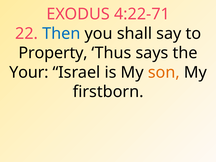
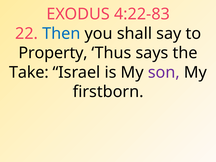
4:22-71: 4:22-71 -> 4:22-83 (142, 14)
Your: Your -> Take (29, 72)
son colour: orange -> purple (164, 72)
